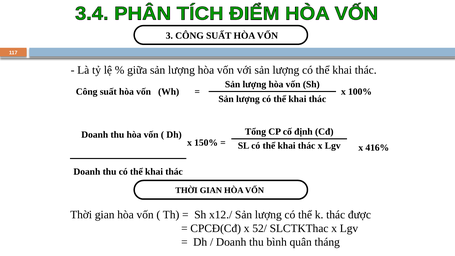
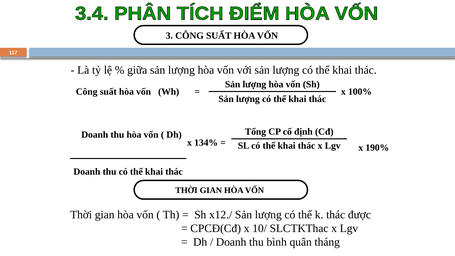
150%: 150% -> 134% (206, 143)
416%: 416% -> 190% (377, 148)
52/: 52/ -> 10/ (260, 228)
